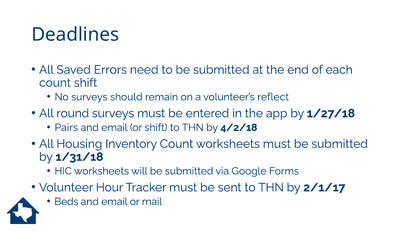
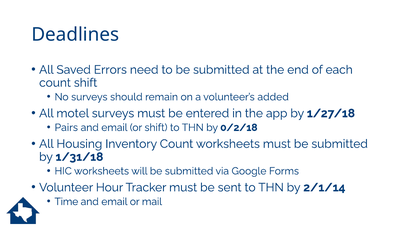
reflect: reflect -> added (273, 97)
round: round -> motel (73, 113)
4/2/18: 4/2/18 -> 0/2/18 (239, 127)
2/1/17: 2/1/17 -> 2/1/14 (324, 187)
Beds: Beds -> Time (66, 201)
